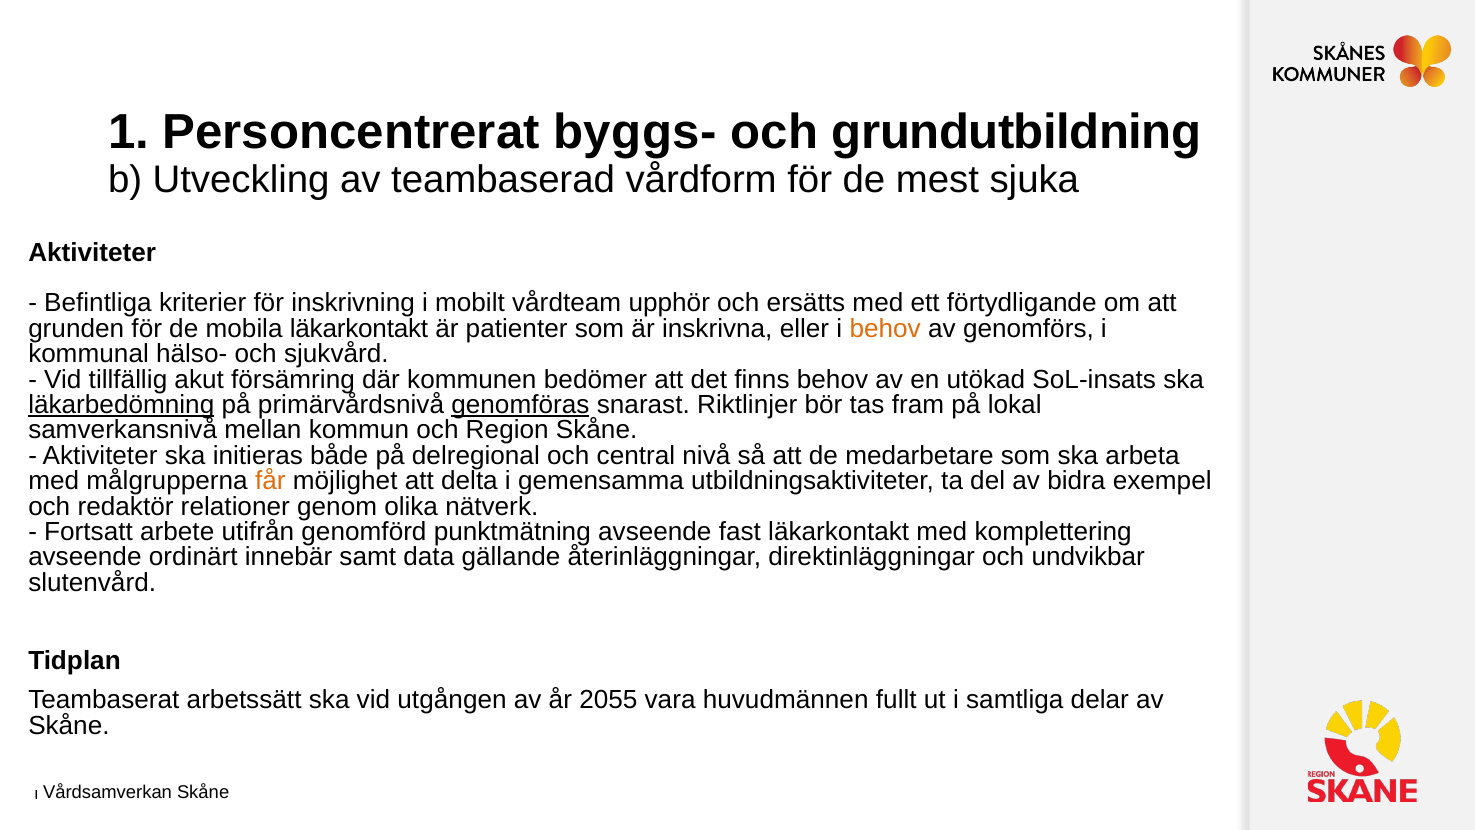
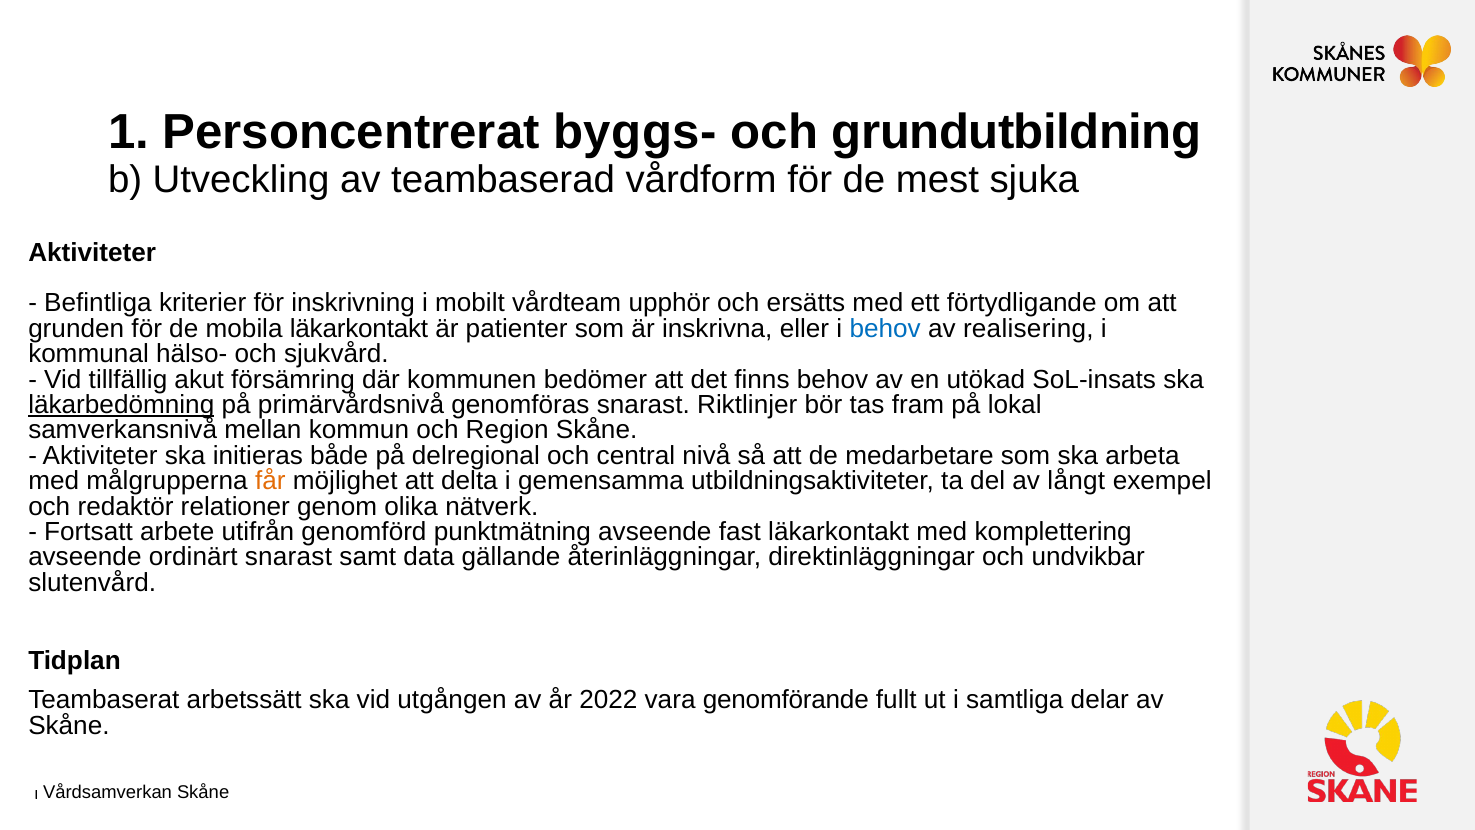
behov colour: orange -> blue (885, 329)
genomförs: genomförs -> realisering (1028, 329)
genomföras underline: present -> none (520, 405)
bidra: bidra -> långt (1076, 481)
ordinärt innebär: innebär -> snarast (288, 557)
2055: 2055 -> 2022 (608, 700)
huvudmännen: huvudmännen -> genomförande (786, 700)
